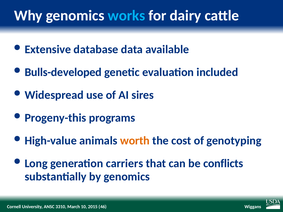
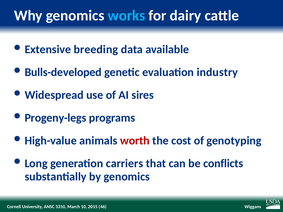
database: database -> breeding (96, 50)
included: included -> industry (217, 72)
Progeny-this: Progeny-this -> Progeny-legs (55, 118)
worth colour: orange -> red (135, 141)
